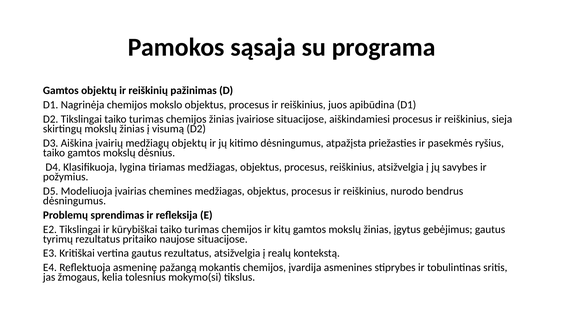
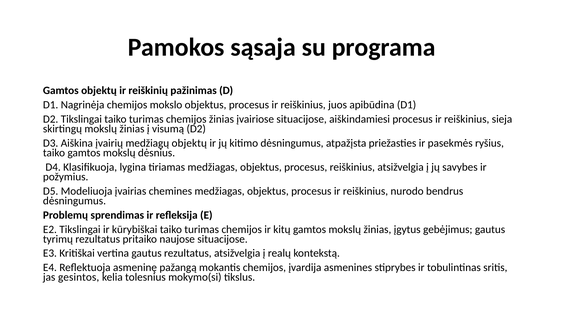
žmogaus: žmogaus -> gesintos (79, 277)
